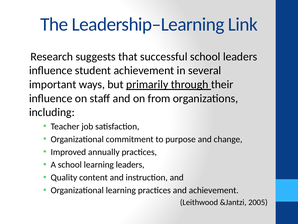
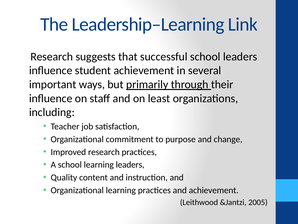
from: from -> least (159, 98)
Improved annually: annually -> research (104, 152)
